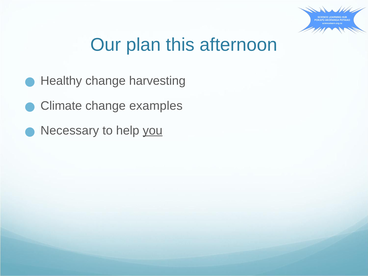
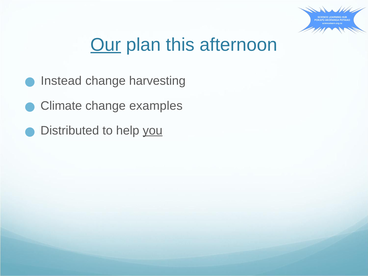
Our underline: none -> present (106, 45)
Healthy: Healthy -> Instead (61, 81)
Necessary: Necessary -> Distributed (70, 131)
